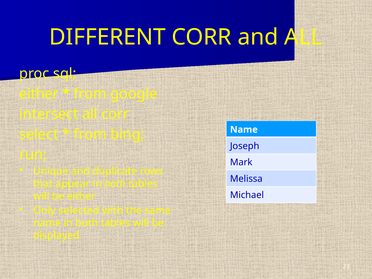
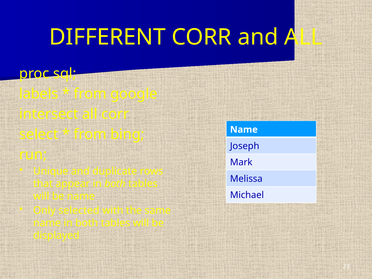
either: either -> labels (39, 94)
be either: either -> name (81, 196)
